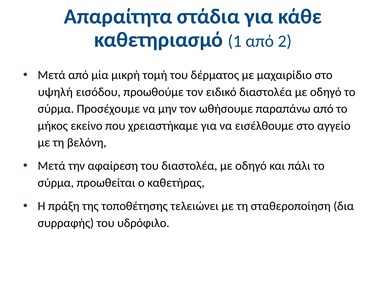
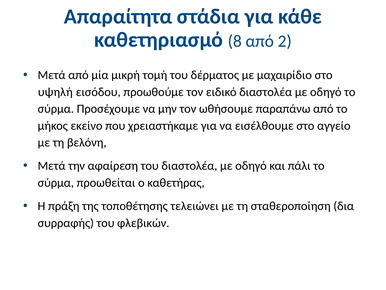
1: 1 -> 8 (235, 41)
υδρόφιλο: υδρόφιλο -> φλεβικών (143, 223)
